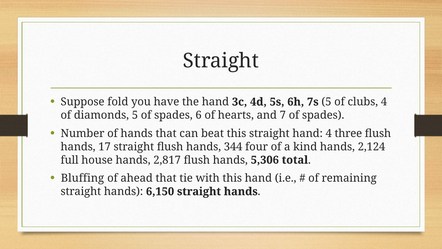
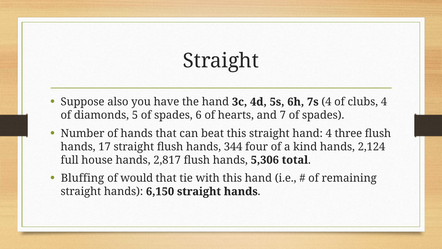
fold: fold -> also (118, 102)
7s 5: 5 -> 4 (326, 102)
ahead: ahead -> would (137, 178)
